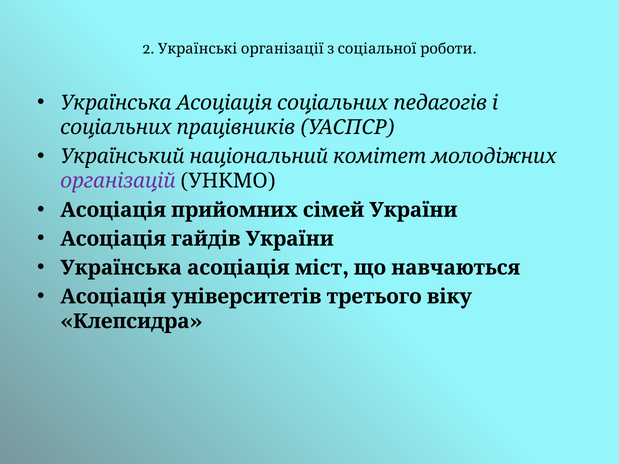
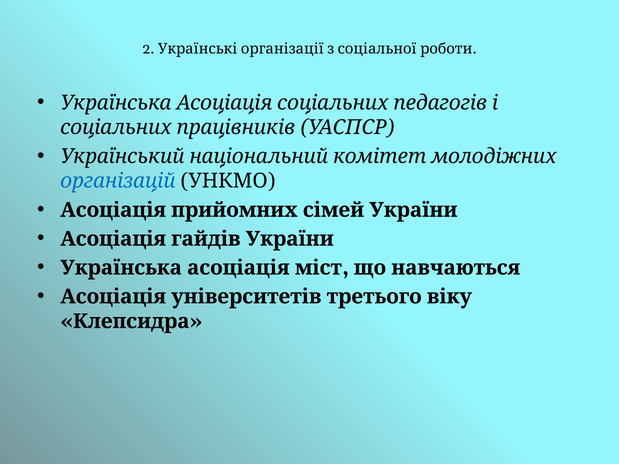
організацій colour: purple -> blue (118, 181)
